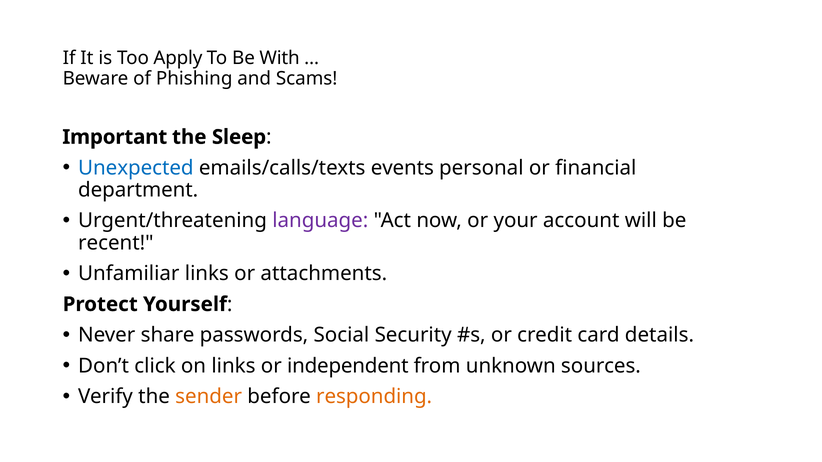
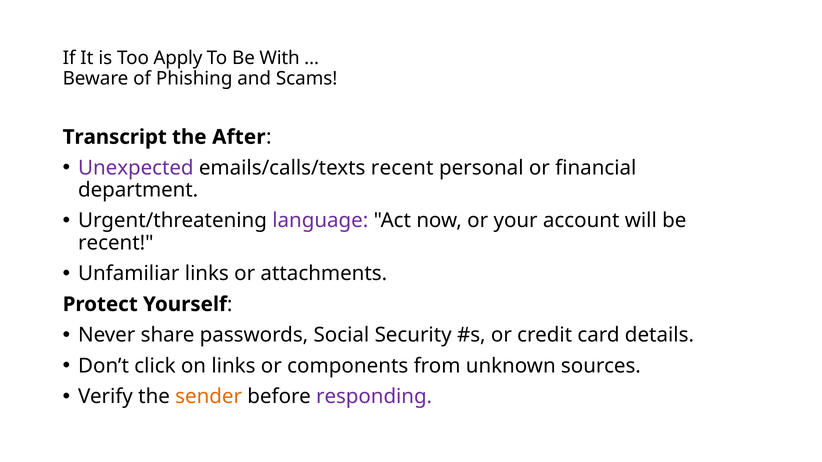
Important: Important -> Transcript (115, 137)
Sleep: Sleep -> After (239, 137)
Unexpected colour: blue -> purple (136, 168)
emails/calls/texts events: events -> recent (402, 168)
independent: independent -> components (348, 366)
responding colour: orange -> purple (374, 397)
